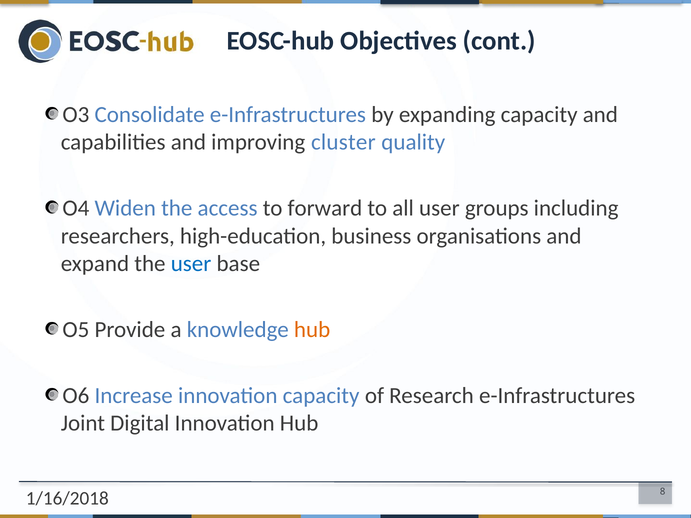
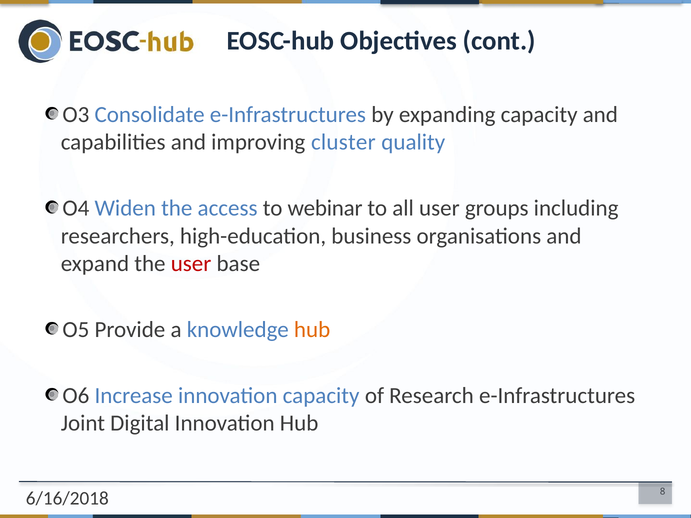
forward: forward -> webinar (325, 208)
user colour: blue -> red (191, 264)
1/16/2018: 1/16/2018 -> 6/16/2018 (67, 498)
